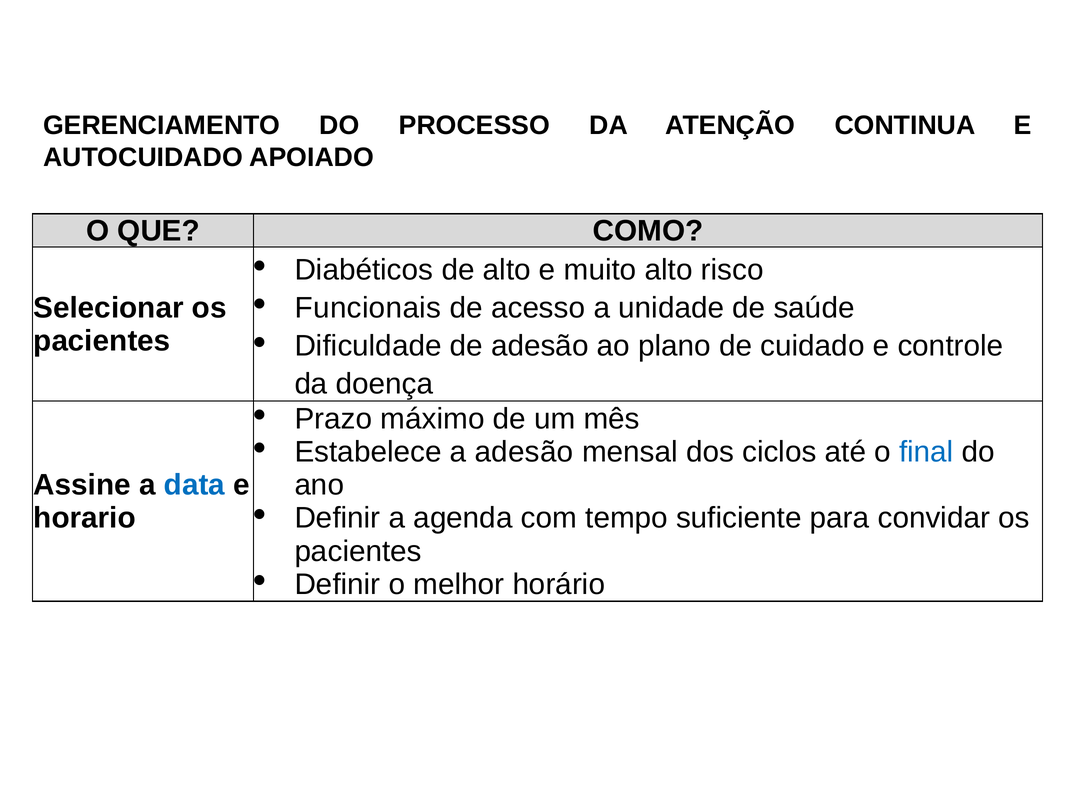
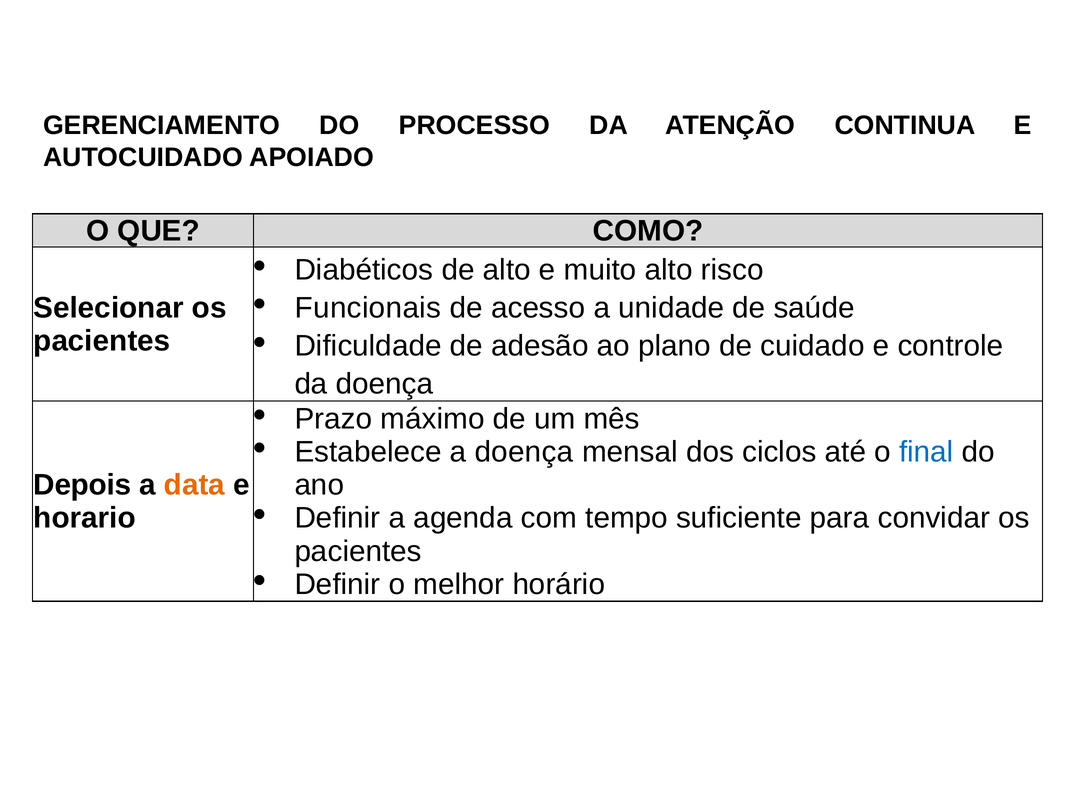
a adesão: adesão -> doença (524, 452)
Assine: Assine -> Depois (82, 485)
data colour: blue -> orange (194, 485)
